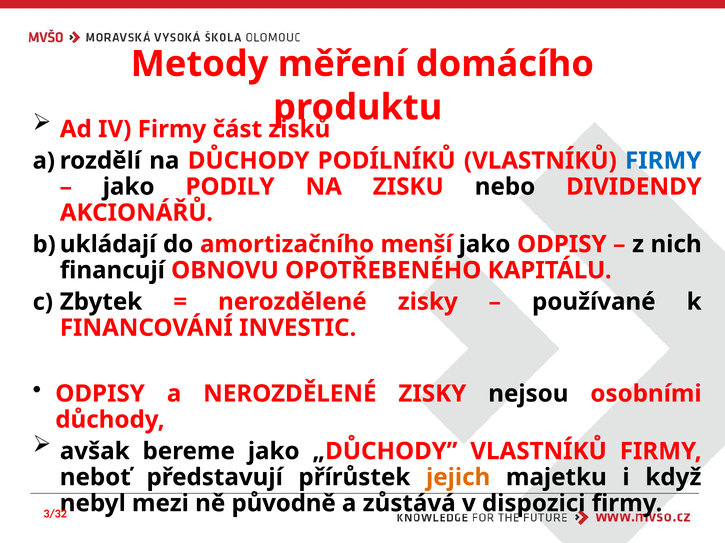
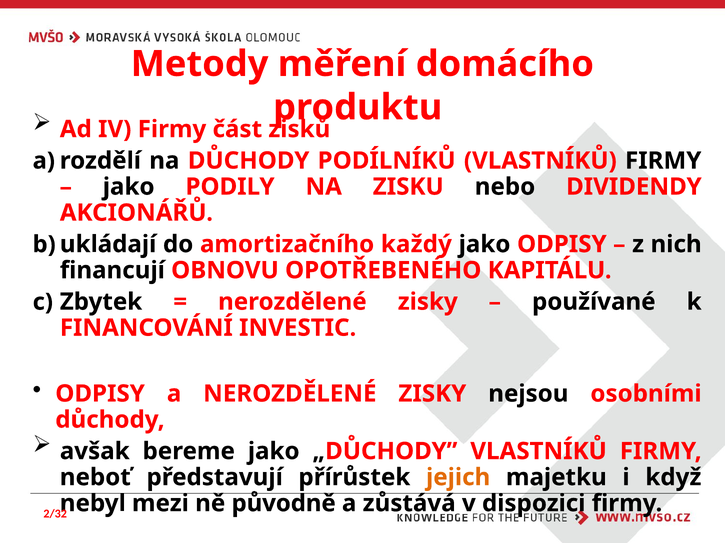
FIRMY colour: blue -> black (663, 161)
menší: menší -> každý (416, 245)
3/32: 3/32 -> 2/32 (55, 514)
